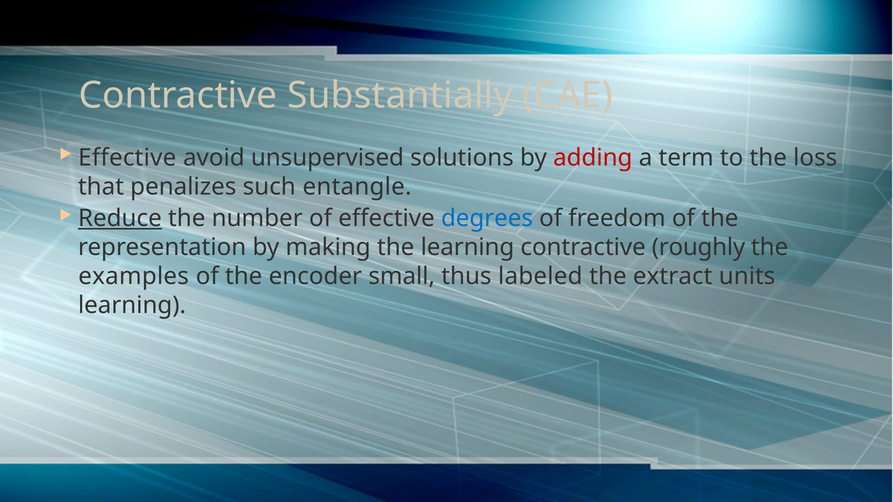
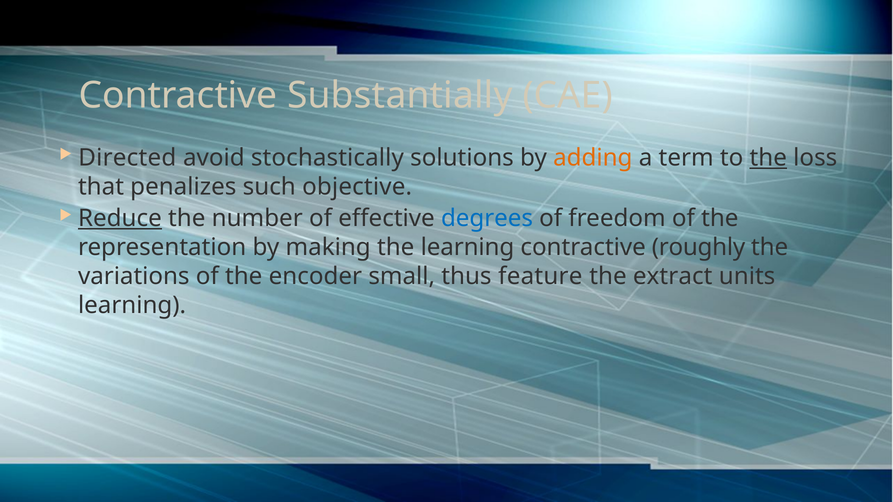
Effective: Effective -> Directed (127, 158)
unsupervised: unsupervised -> stochastically (327, 158)
adding colour: red -> orange (593, 158)
the underline: none -> present (768, 158)
entangle: entangle -> objective (357, 187)
examples: examples -> variations (134, 277)
labeled: labeled -> feature (540, 277)
